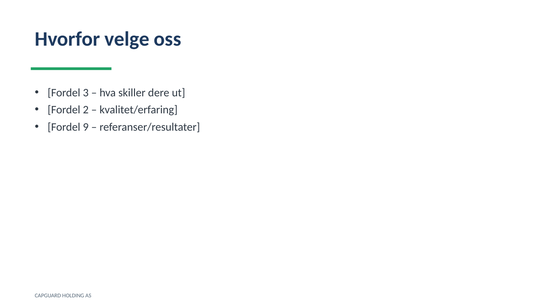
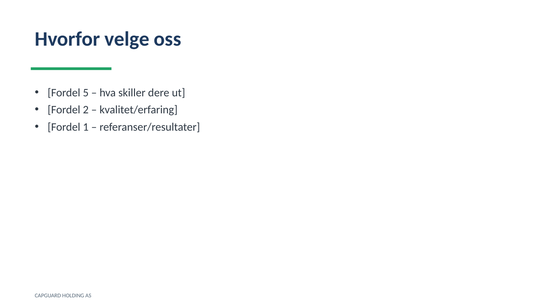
3: 3 -> 5 (86, 93)
9: 9 -> 1 (86, 127)
